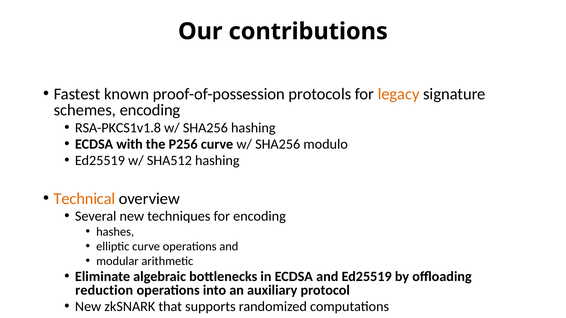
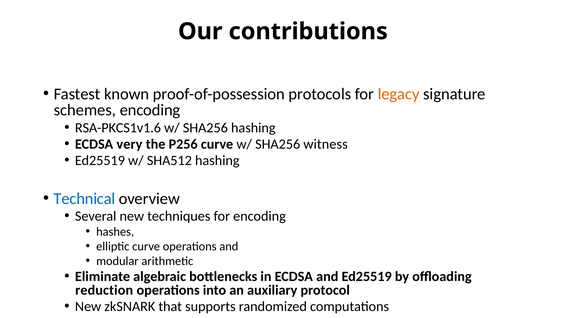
RSA-PKCS1v1.8: RSA-PKCS1v1.8 -> RSA-PKCS1v1.6 (118, 128)
with: with -> very (129, 144)
modulo: modulo -> witness (326, 144)
Technical colour: orange -> blue (84, 199)
